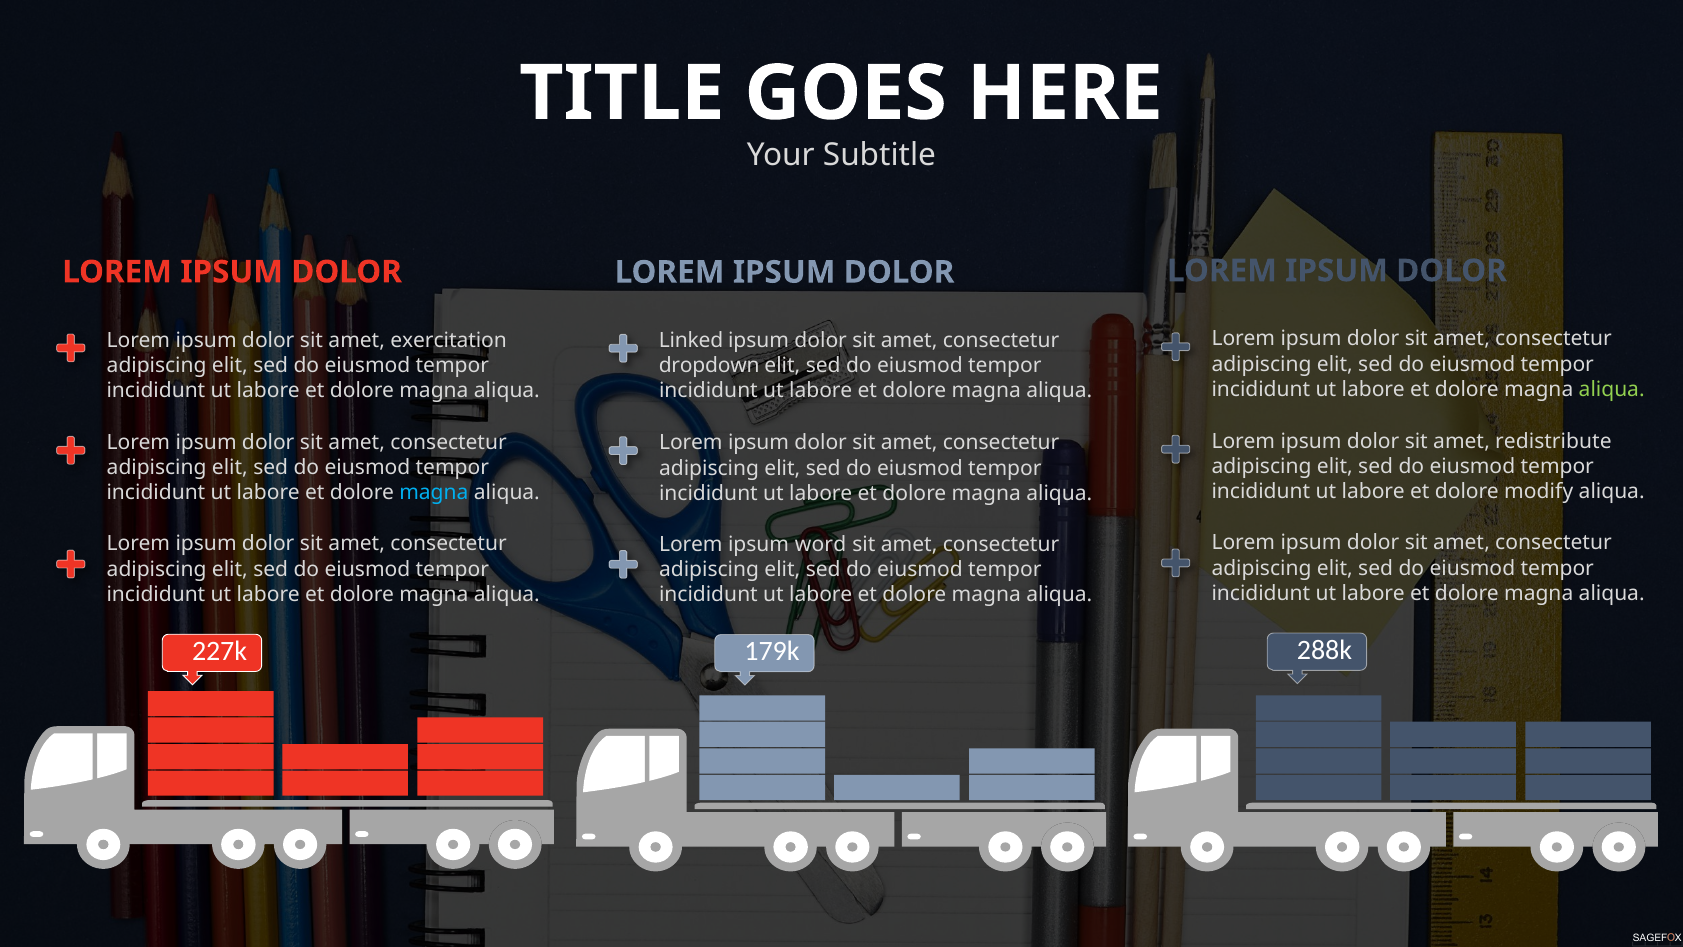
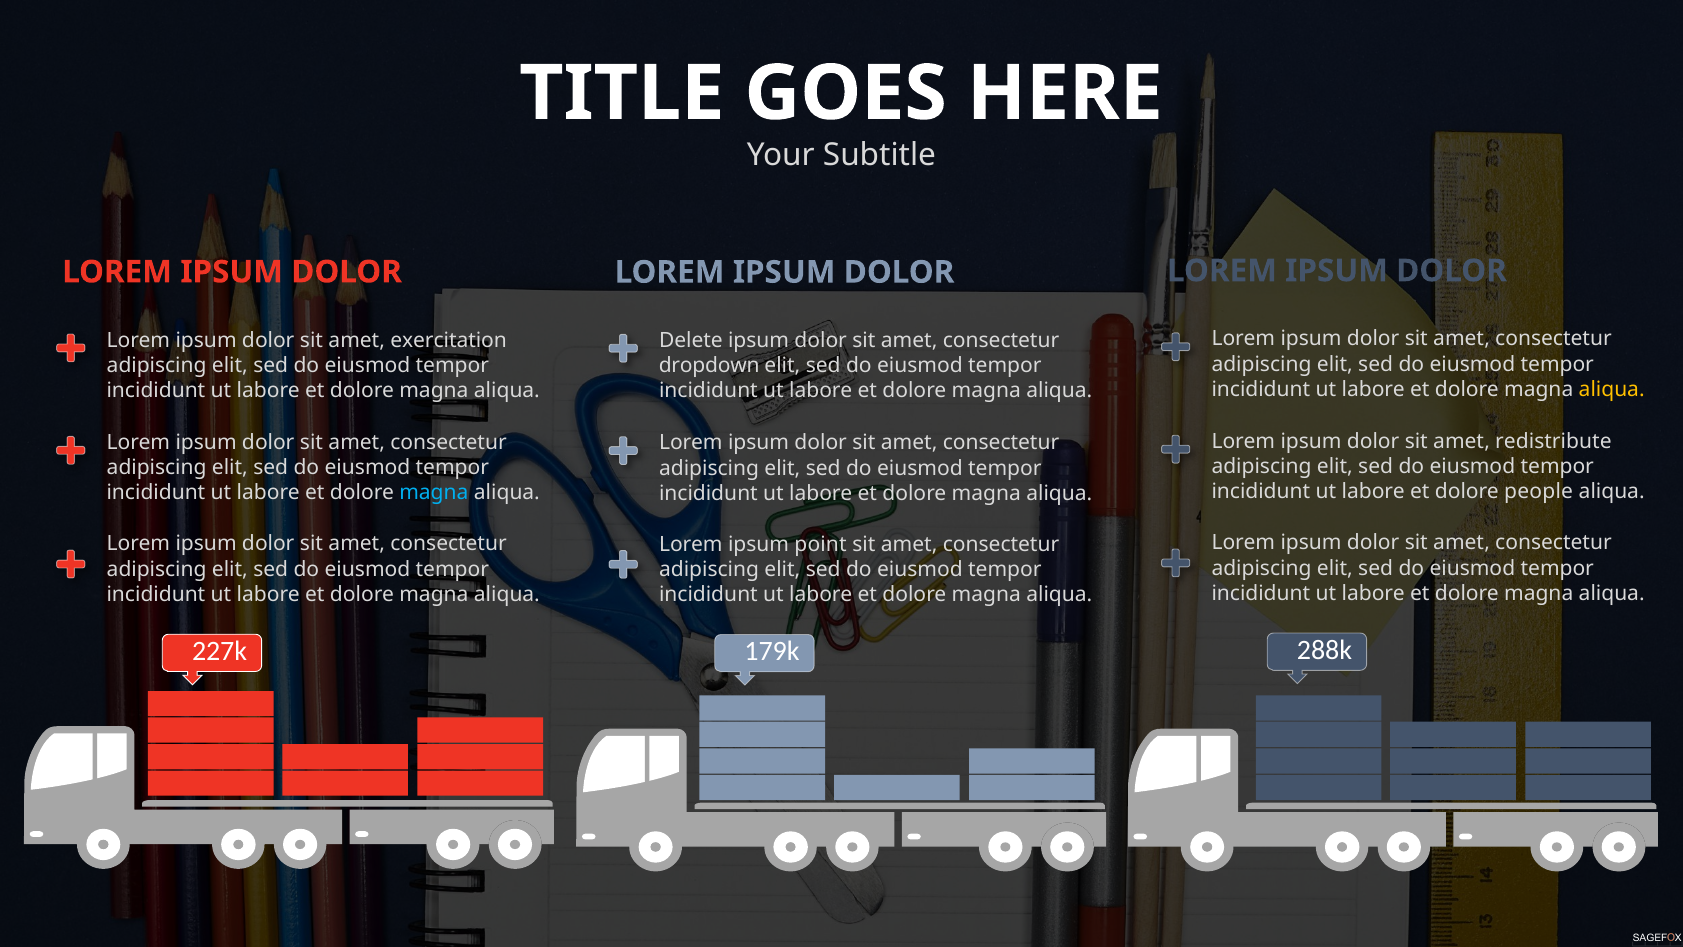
Linked: Linked -> Delete (691, 340)
aliqua colour: light green -> yellow (1612, 389)
modify: modify -> people (1539, 492)
word: word -> point (821, 544)
